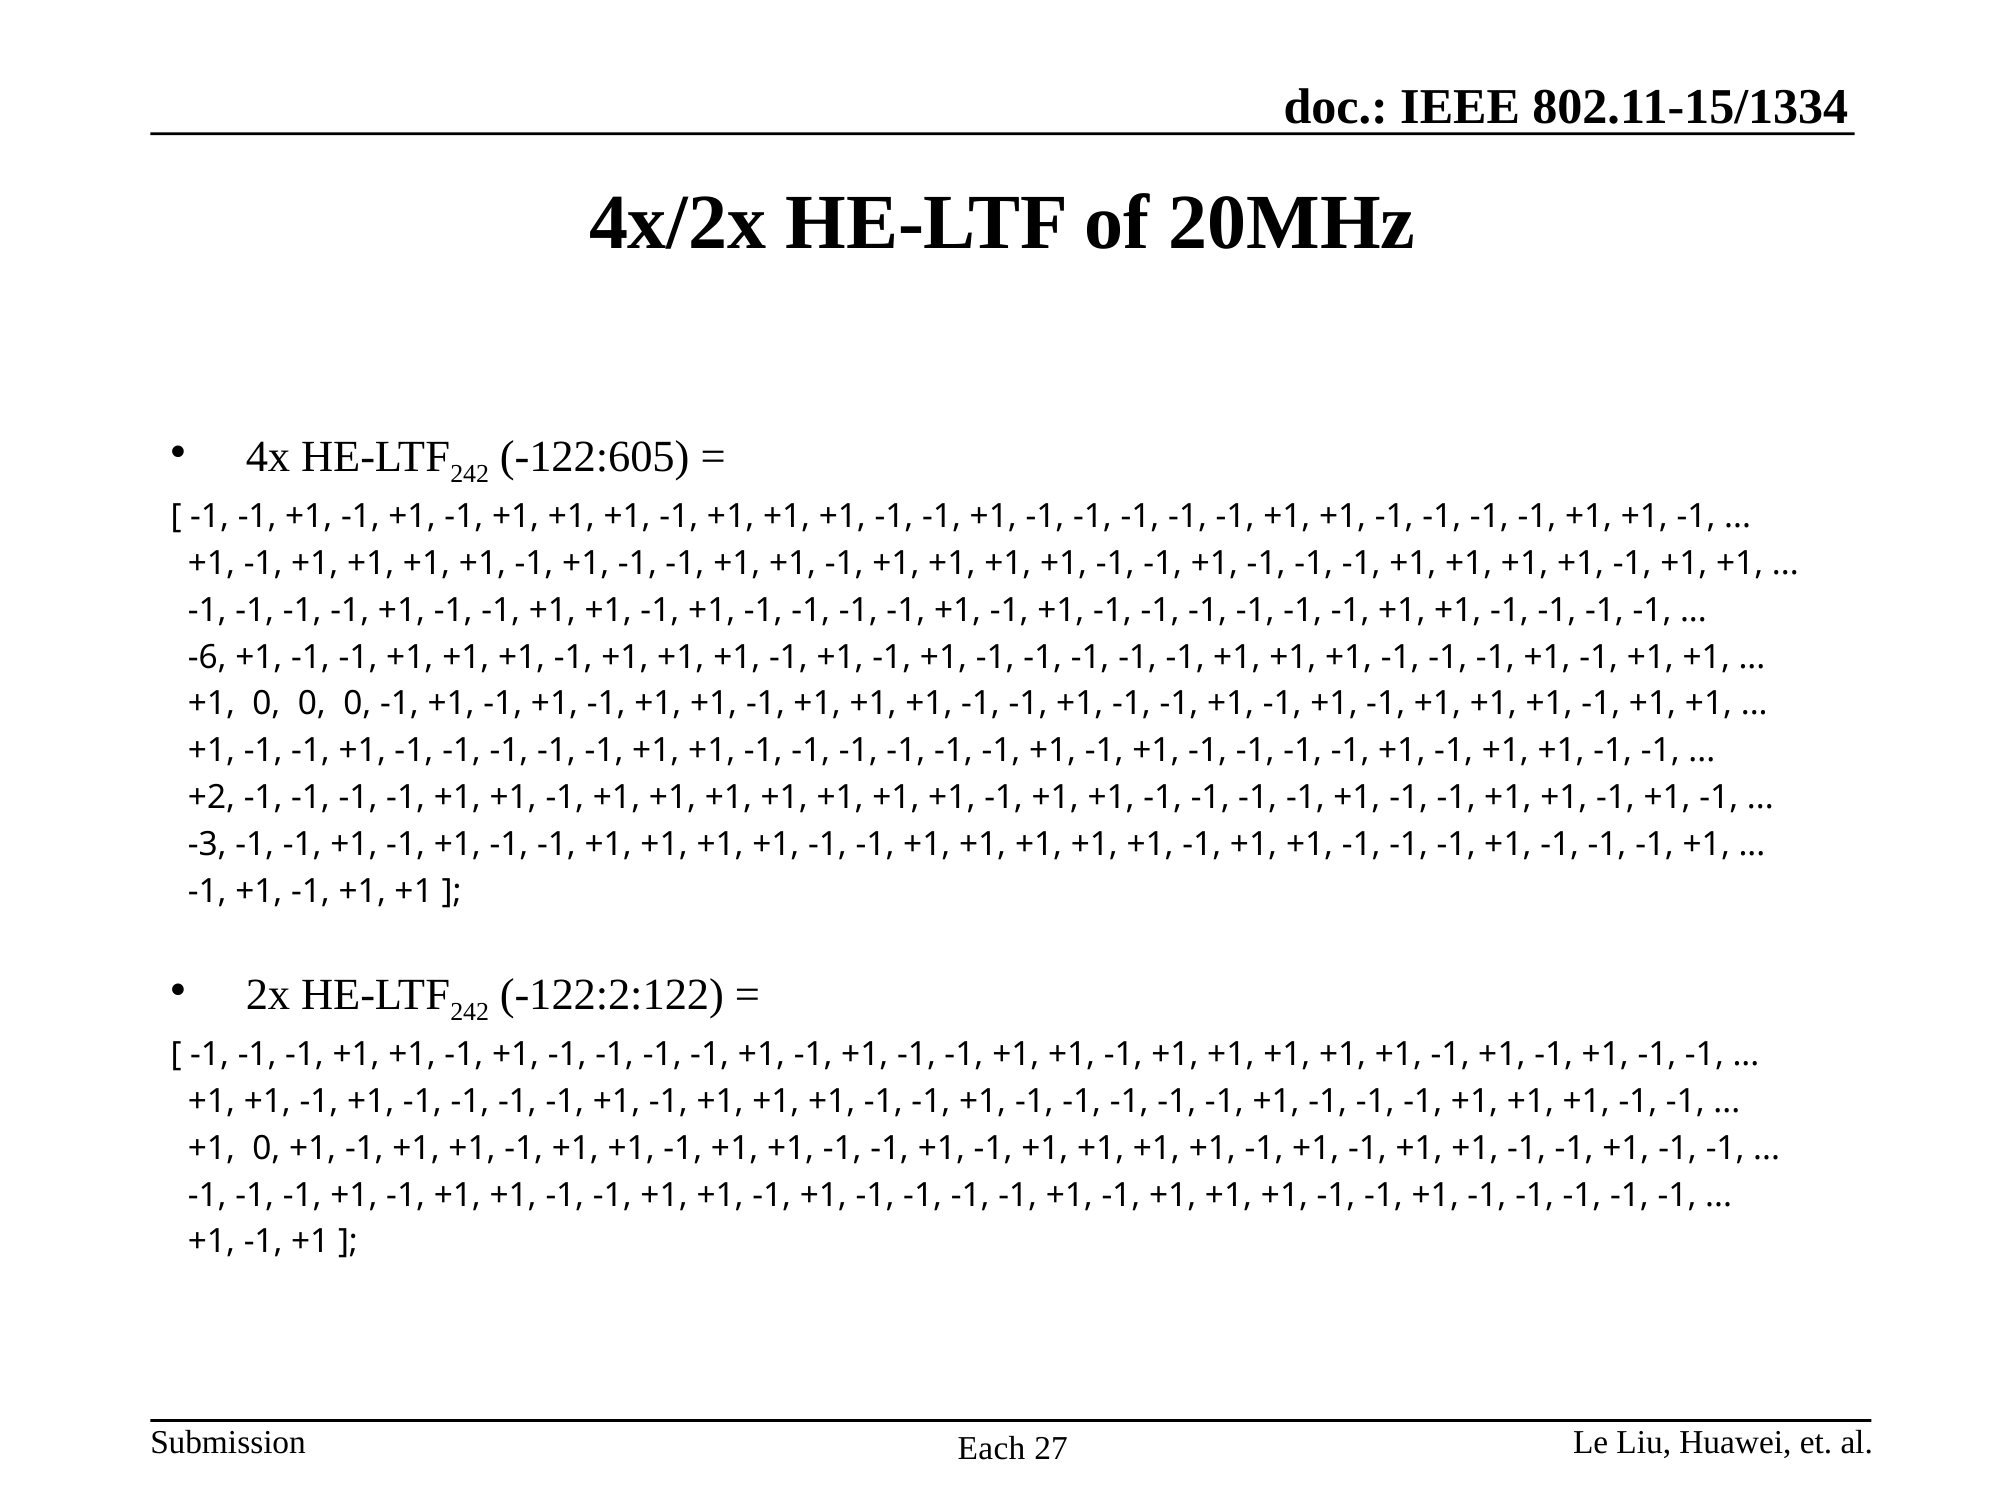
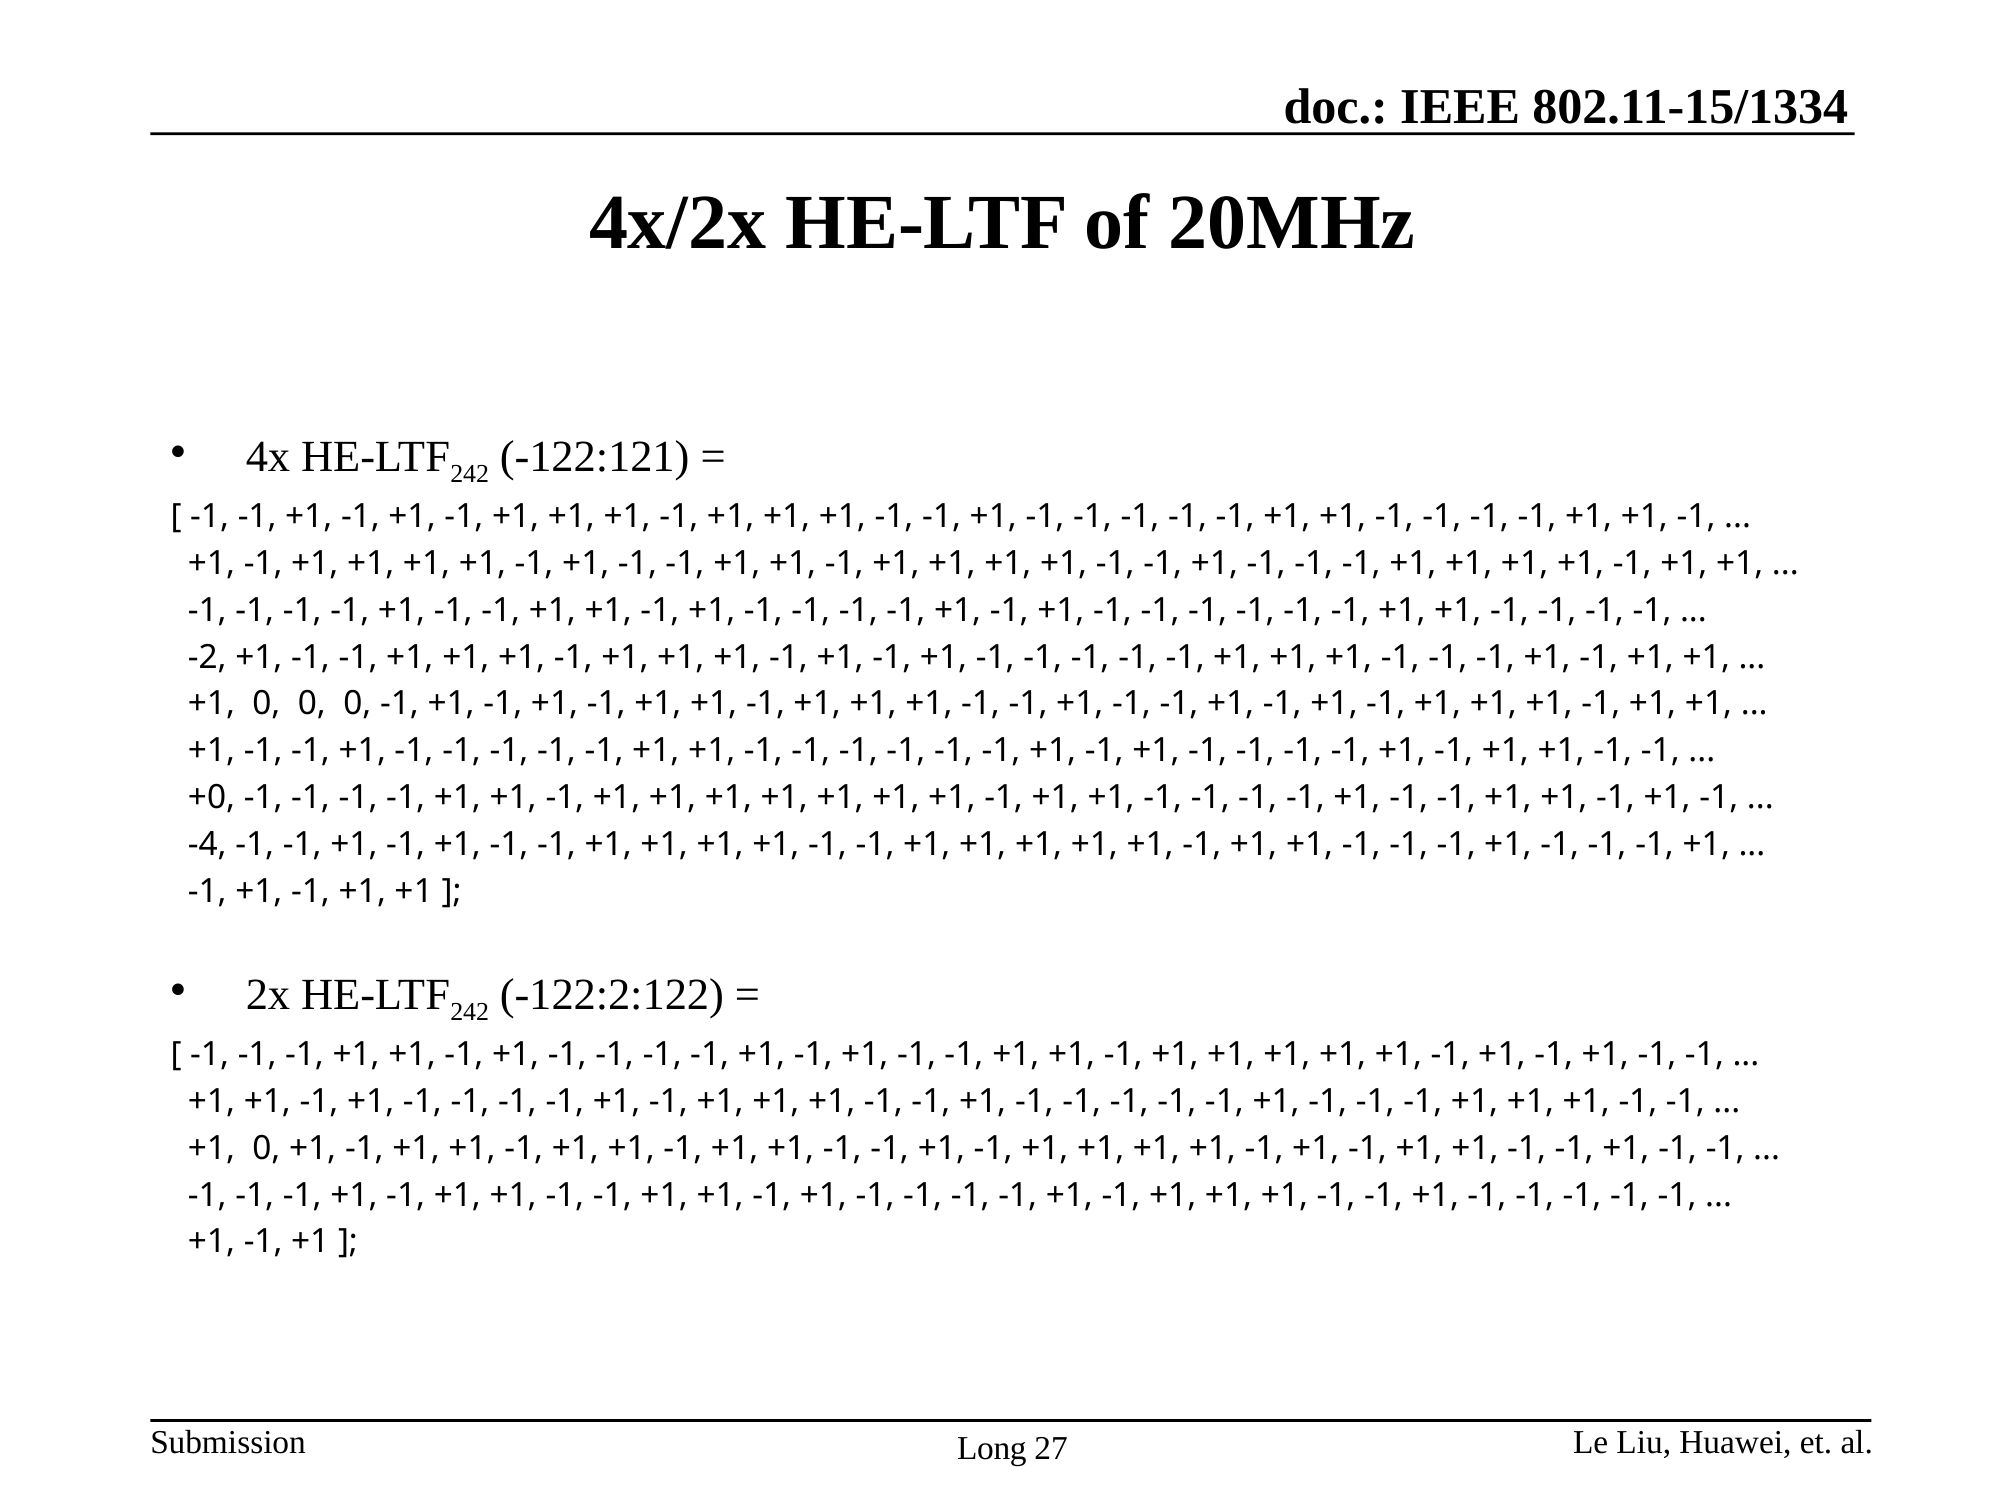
-122:605: -122:605 -> -122:121 (595, 457)
-6: -6 -> -2 (207, 657)
+2: +2 -> +0 (211, 797)
-3: -3 -> -4 (207, 844)
Each: Each -> Long (992, 1448)
